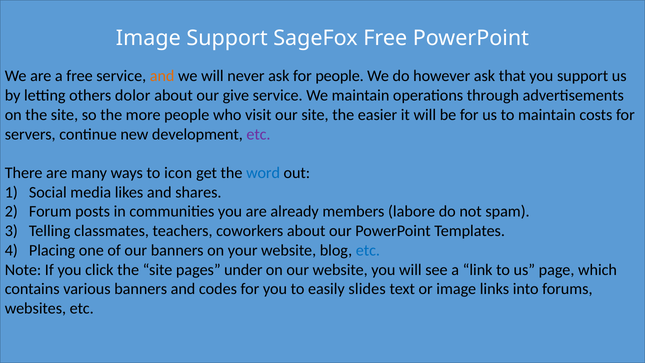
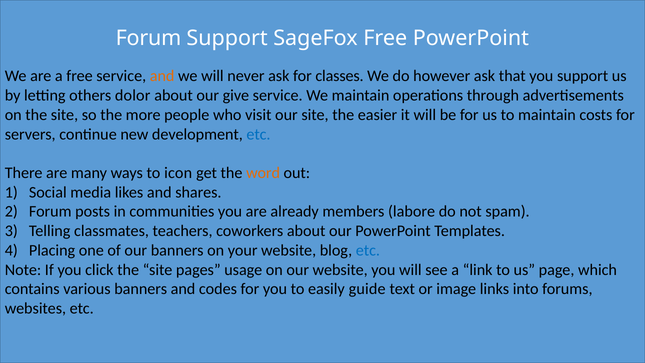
Image: Image -> Forum (148, 38)
for people: people -> classes (340, 76)
etc colour: purple -> blue (258, 134)
word colour: blue -> orange (263, 173)
under: under -> usage (243, 270)
slides: slides -> guide (367, 289)
